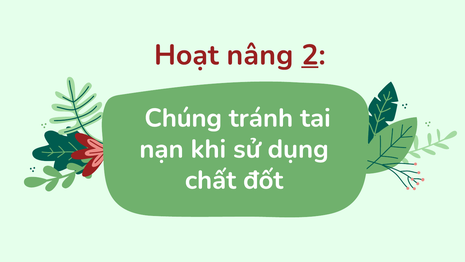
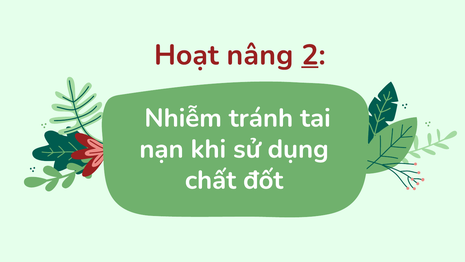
Chúng: Chúng -> Nhiễm (183, 118)
